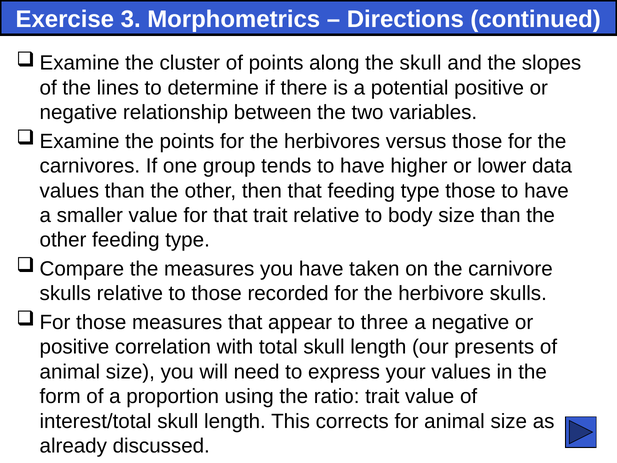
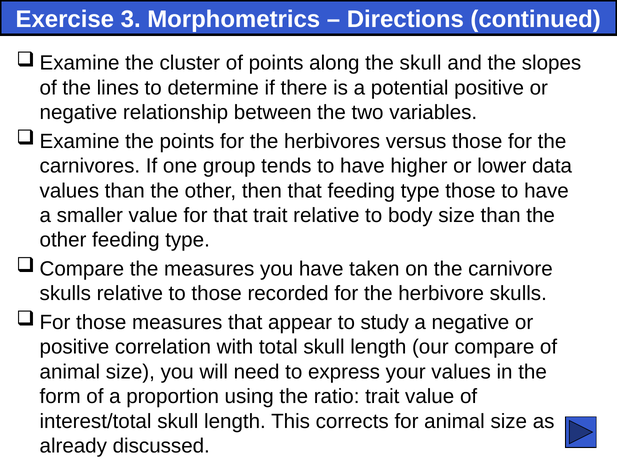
three: three -> study (385, 322)
presents: presents -> compare (494, 347)
